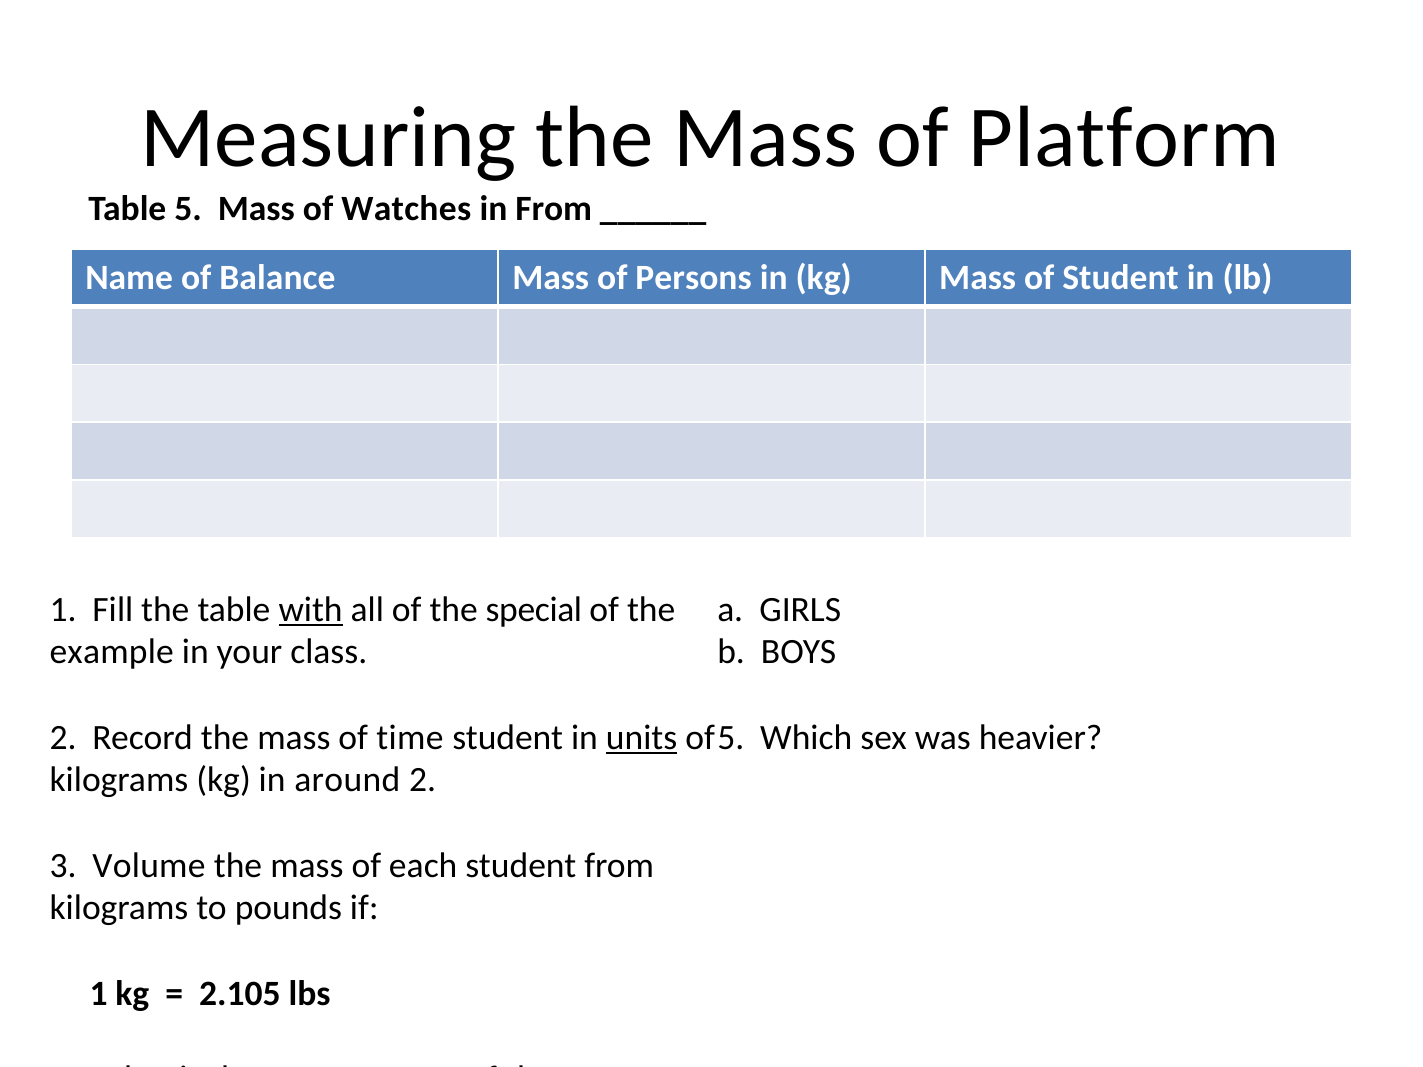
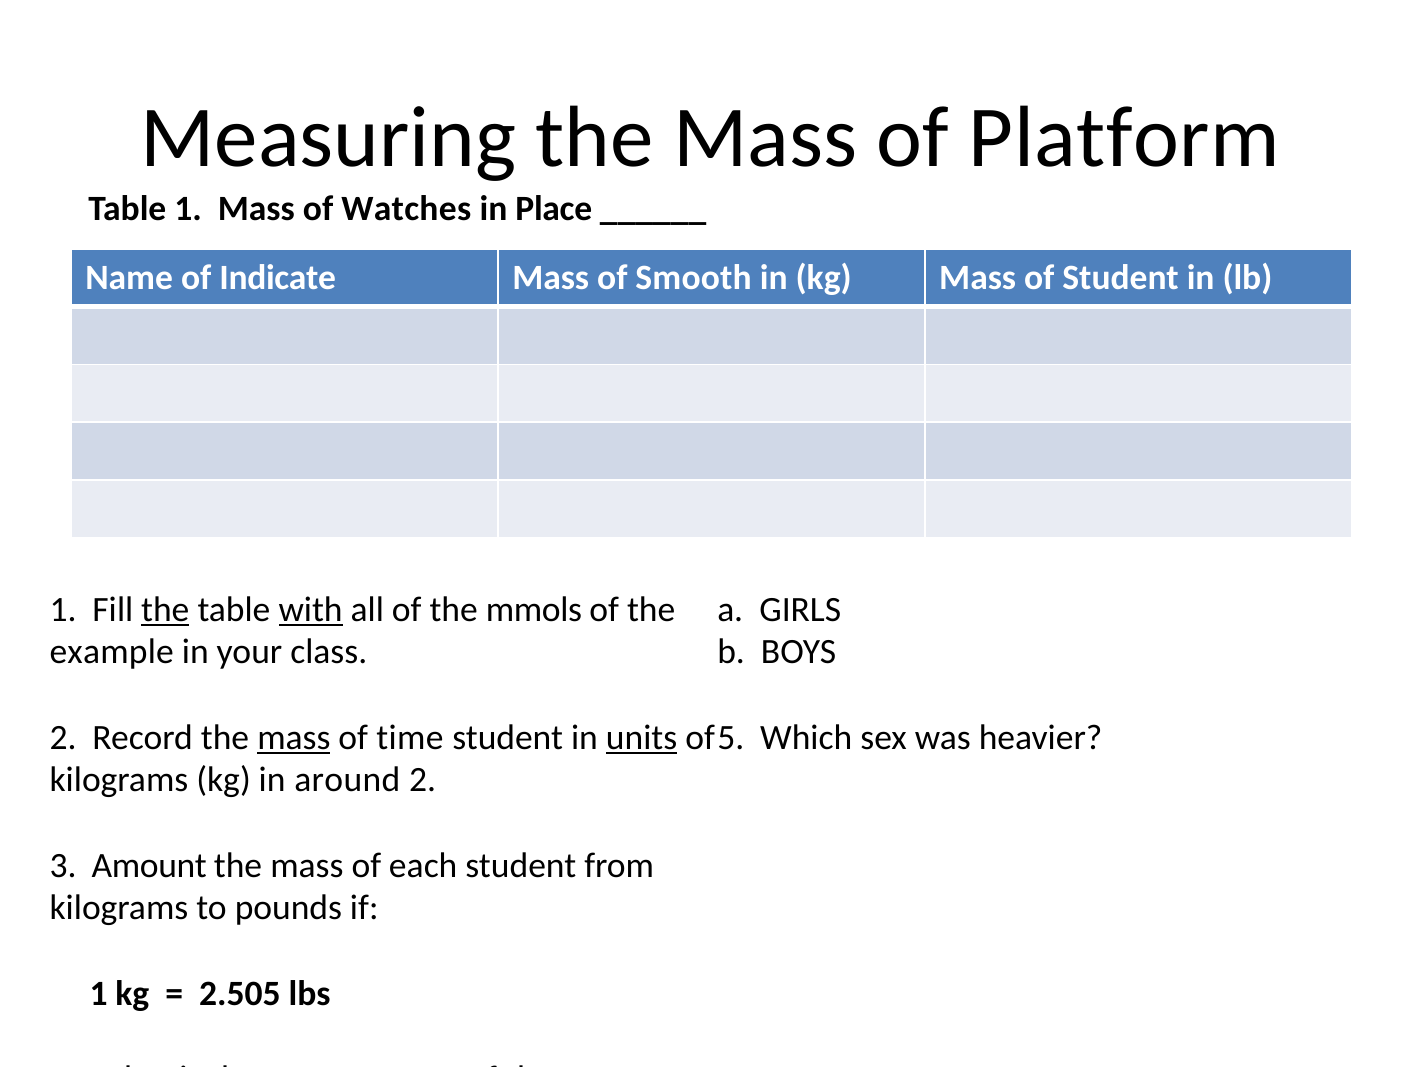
Table 5: 5 -> 1 (188, 209)
in From: From -> Place (554, 209)
Balance: Balance -> Indicate (278, 278)
Persons: Persons -> Smooth (694, 278)
the underline: none -> present (165, 610)
special: special -> mmols (534, 610)
mass underline: none -> present (294, 738)
Volume: Volume -> Amount (149, 866)
2.105: 2.105 -> 2.505 (240, 994)
